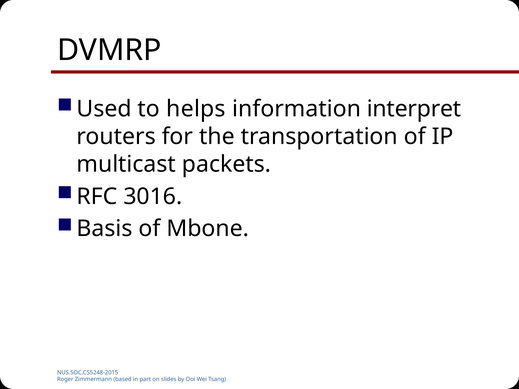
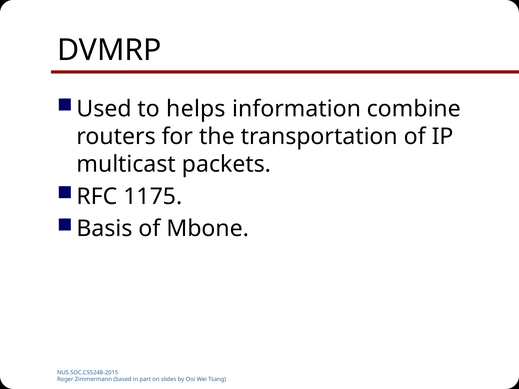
interpret: interpret -> combine (414, 109)
3016: 3016 -> 1175 (153, 197)
